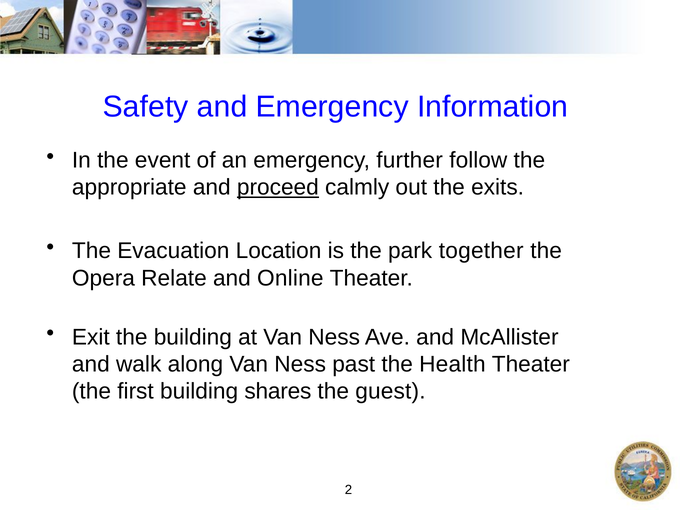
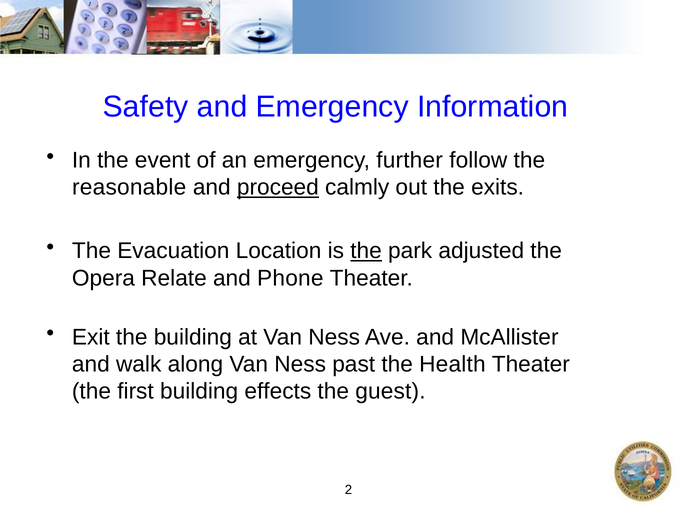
appropriate: appropriate -> reasonable (129, 187)
the underline: none -> present (366, 251)
together: together -> adjusted (481, 251)
Online: Online -> Phone (290, 278)
shares: shares -> effects (278, 391)
